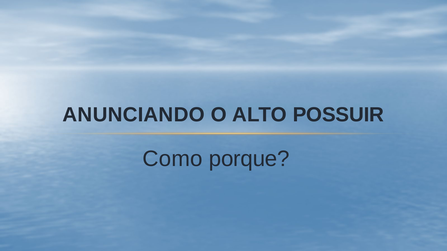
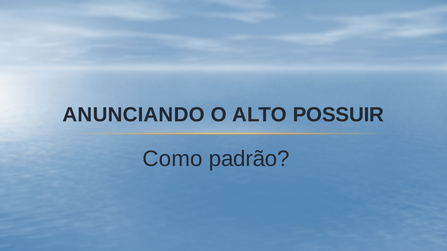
porque: porque -> padrão (249, 159)
